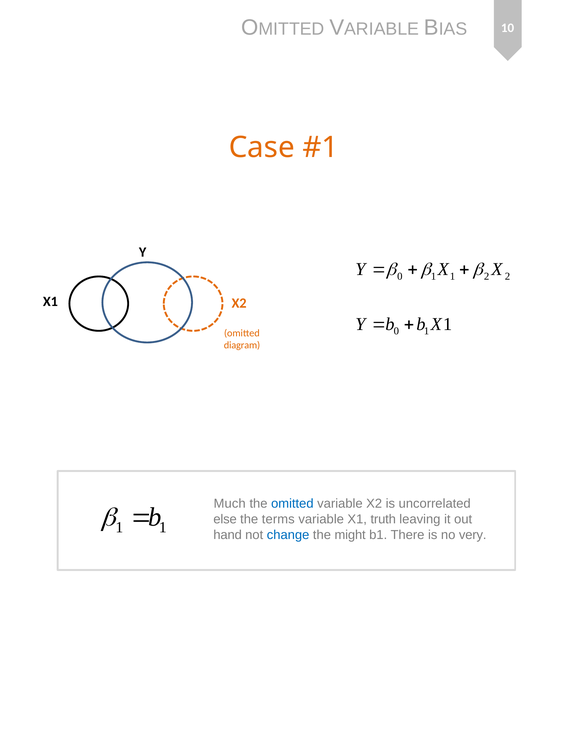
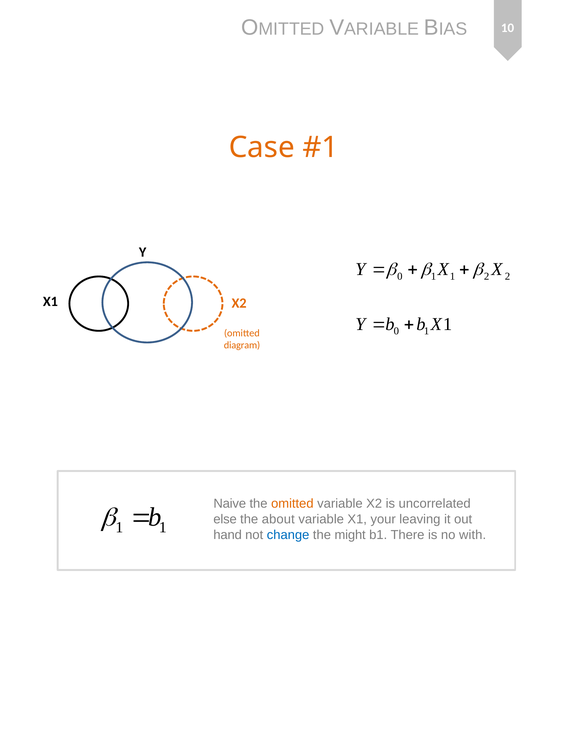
Much: Much -> Naive (230, 504)
omitted colour: blue -> orange (292, 504)
terms: terms -> about (278, 520)
truth: truth -> your (383, 520)
very: very -> with (473, 535)
